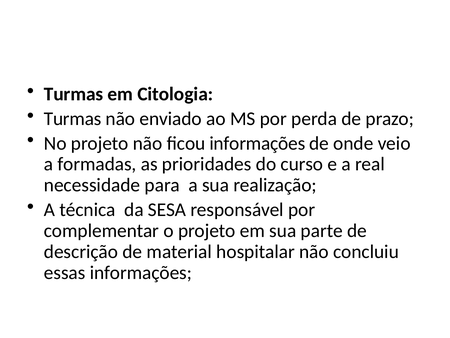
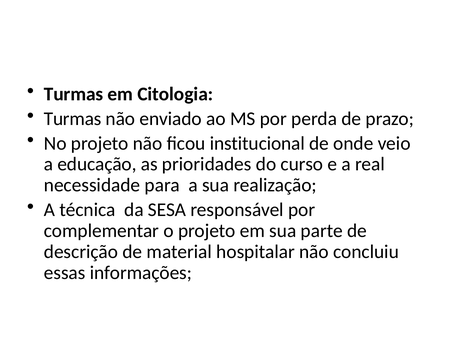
ficou informações: informações -> institucional (257, 143)
formadas: formadas -> educação (97, 164)
